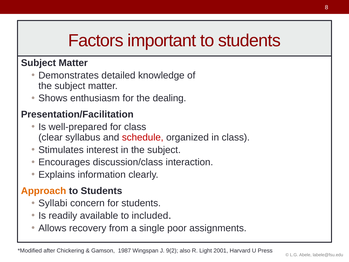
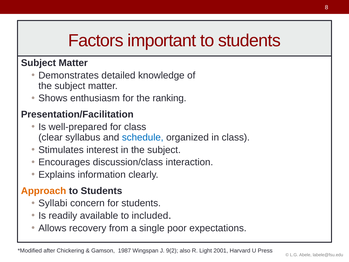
dealing: dealing -> ranking (169, 98)
schedule colour: red -> blue (143, 137)
assignments: assignments -> expectations (218, 228)
